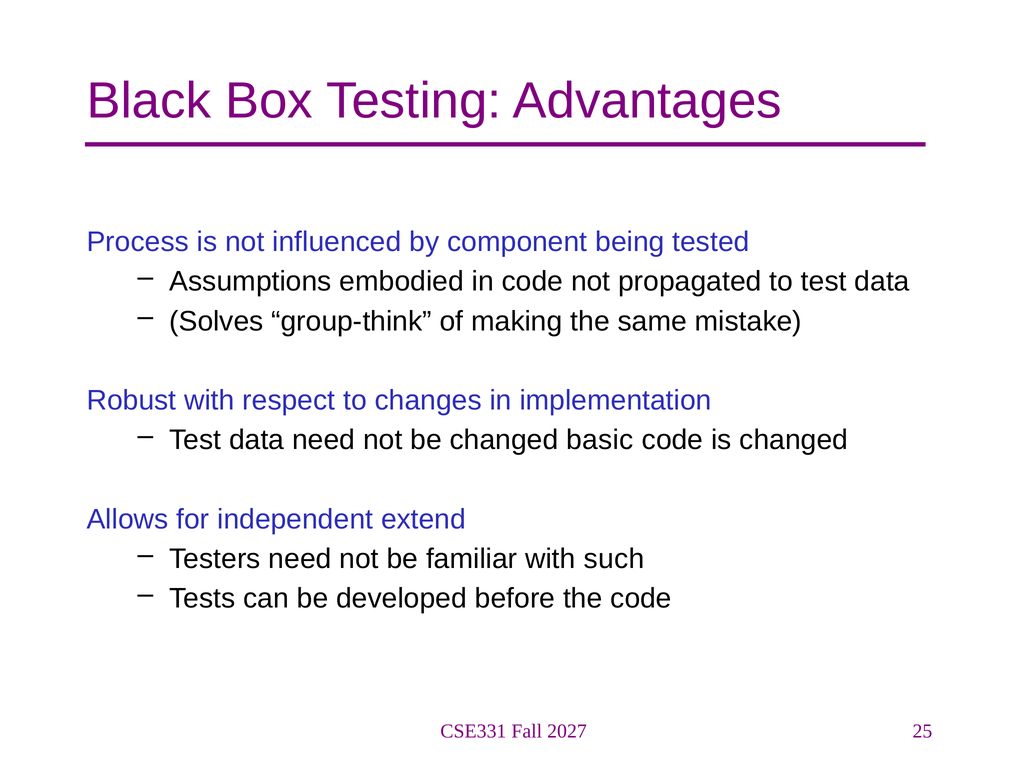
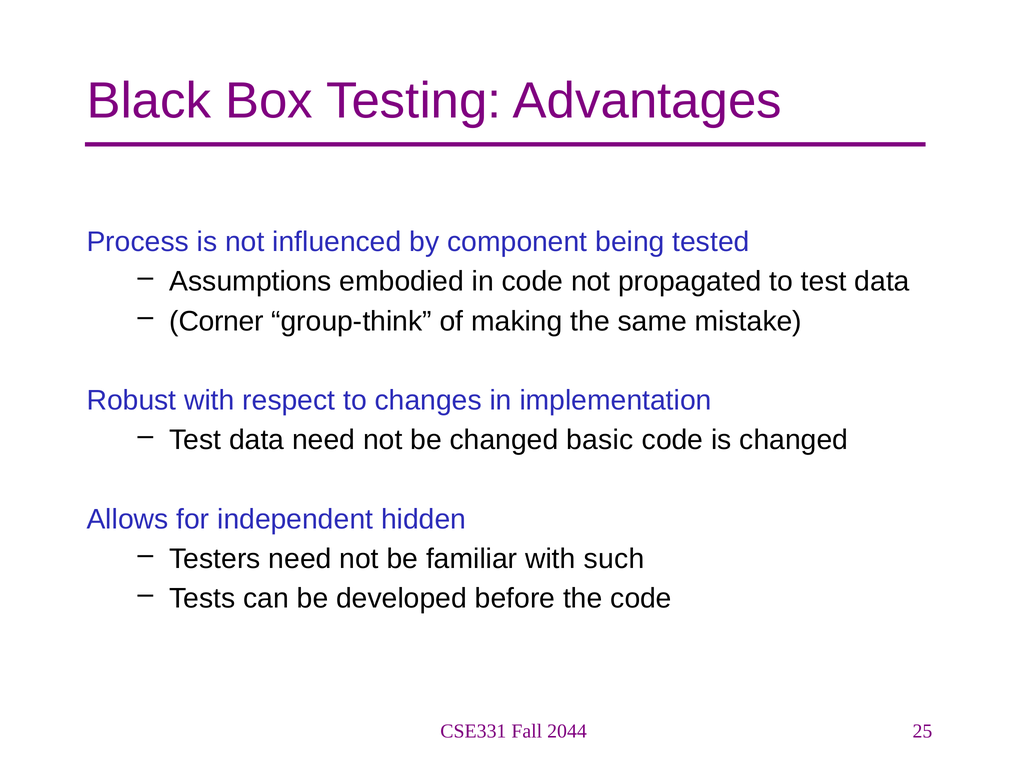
Solves: Solves -> Corner (217, 321)
extend: extend -> hidden (424, 519)
2027: 2027 -> 2044 (567, 732)
